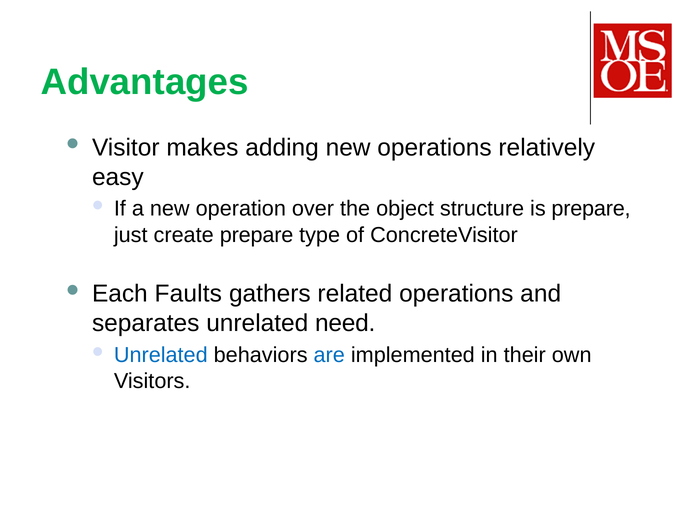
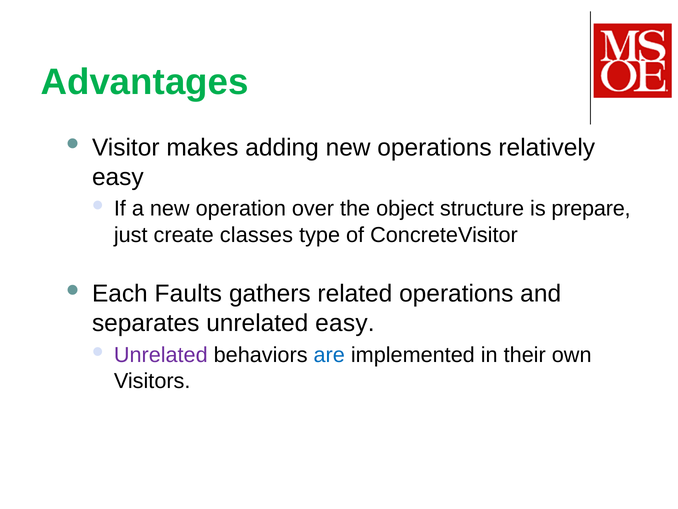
create prepare: prepare -> classes (256, 235)
unrelated need: need -> easy (345, 323)
Unrelated colour: blue -> purple (161, 355)
